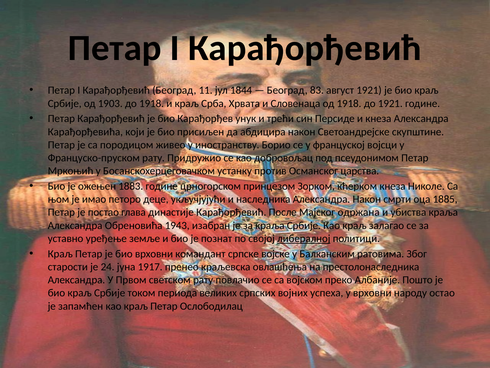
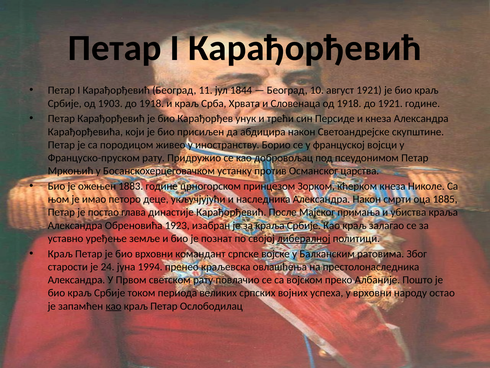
83: 83 -> 10 (317, 90)
одржана: одржана -> примања (359, 212)
1943: 1943 -> 1923 (177, 225)
1917: 1917 -> 1994 (150, 267)
као underline: none -> present (114, 306)
